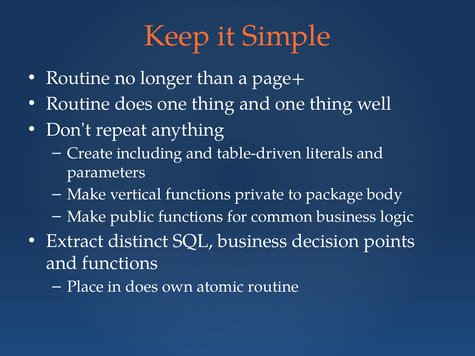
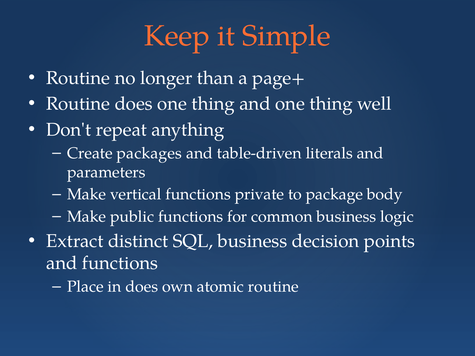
including: including -> packages (149, 153)
